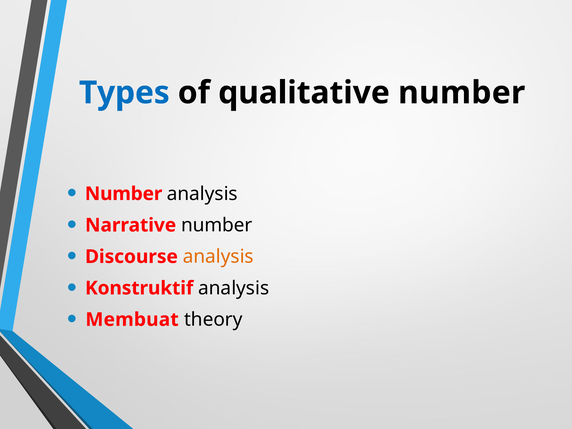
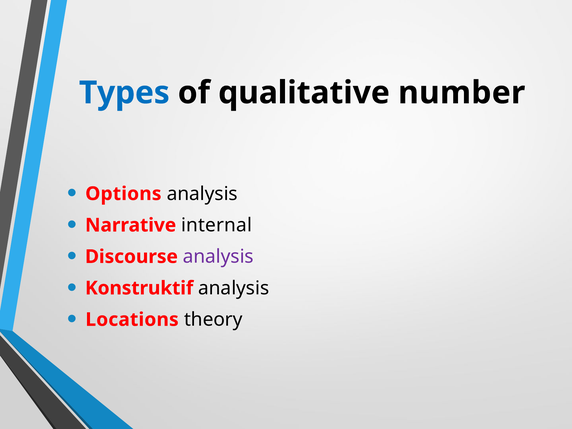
Number: Number -> Options (123, 194)
Narrative number: number -> internal (217, 225)
analysis colour: orange -> purple (218, 257)
Membuat: Membuat -> Locations (132, 320)
